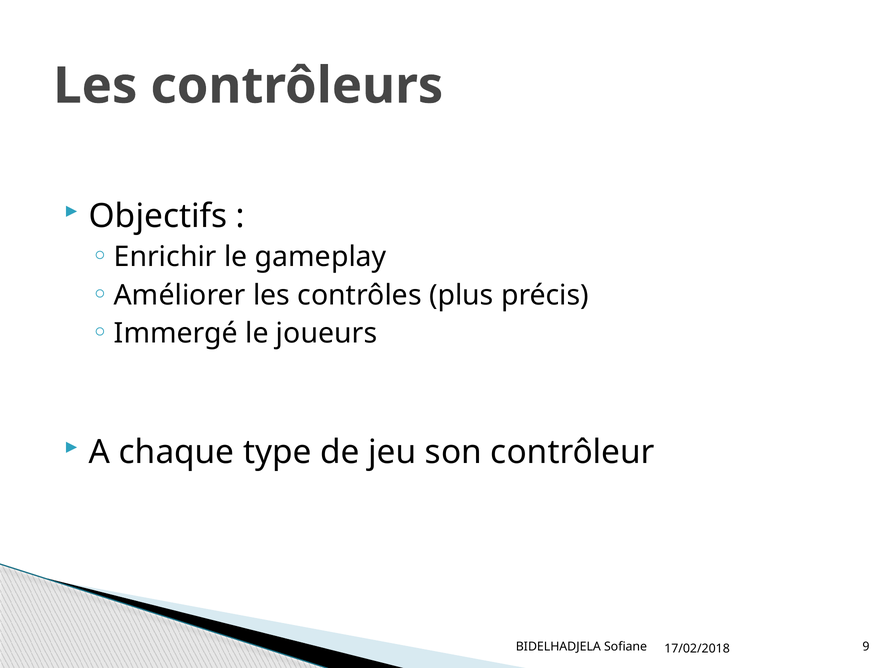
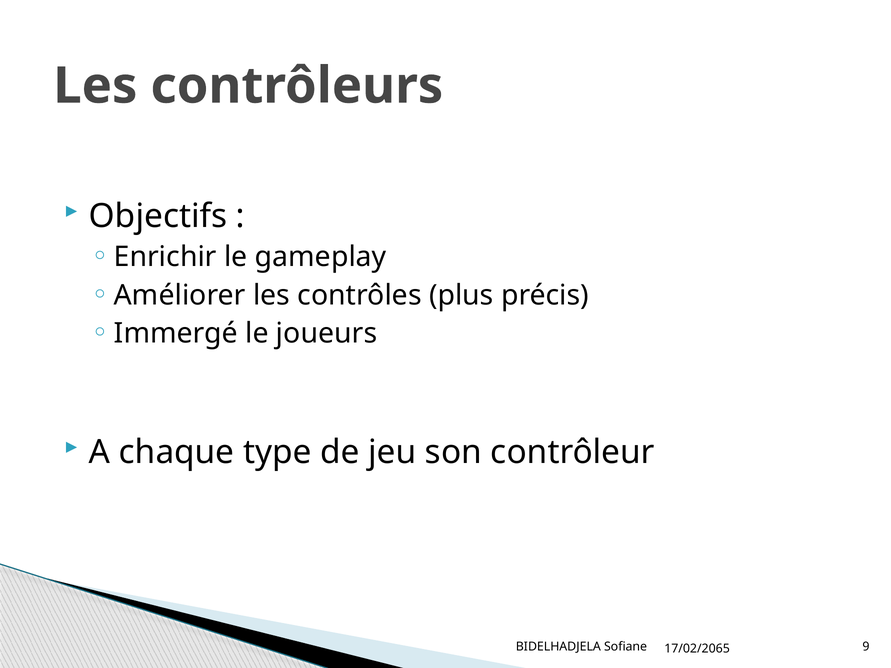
17/02/2018: 17/02/2018 -> 17/02/2065 (697, 649)
